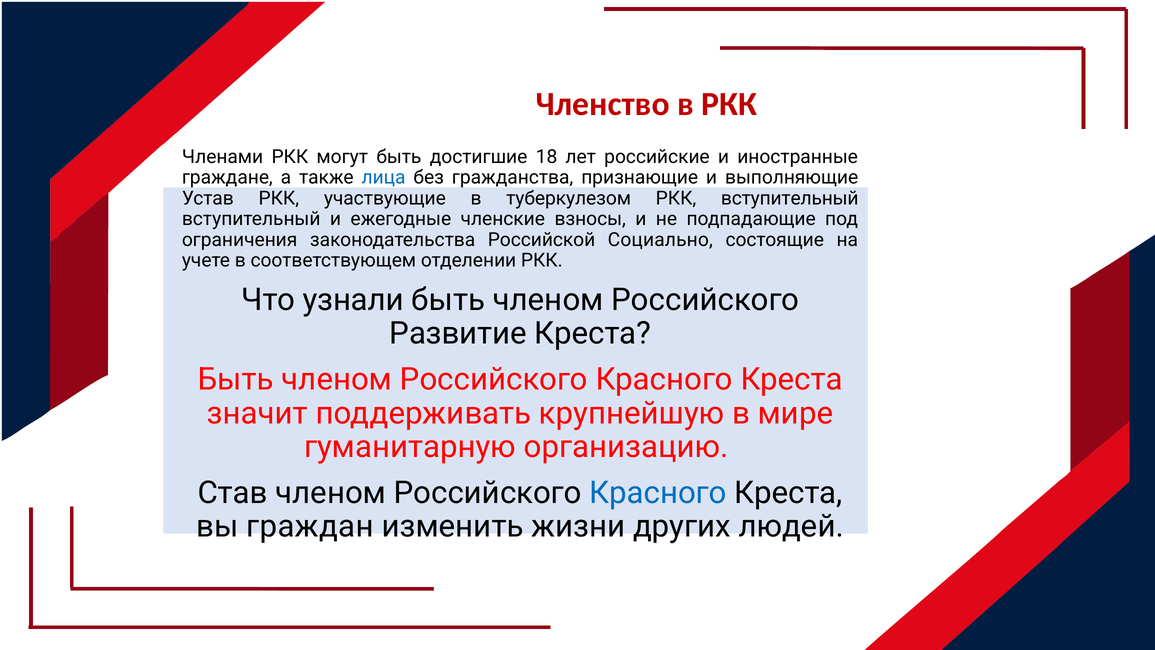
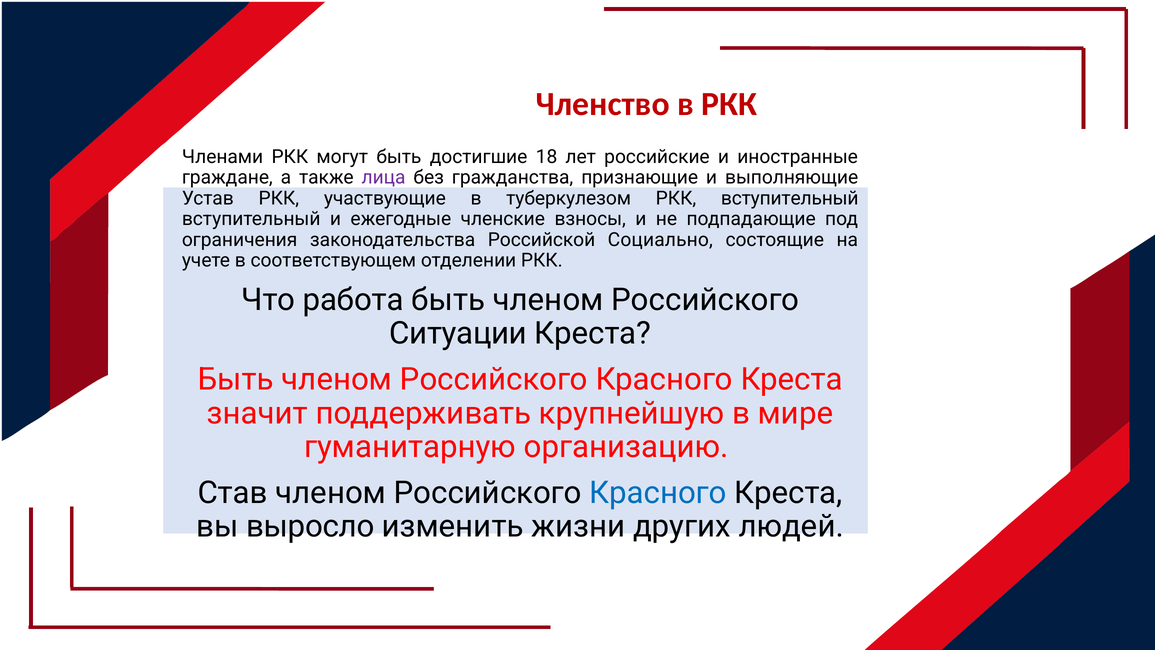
лица colour: blue -> purple (384, 177)
узнали: узнали -> работа (353, 300)
Развитие: Развитие -> Ситуации (458, 333)
граждан: граждан -> выросло (310, 526)
